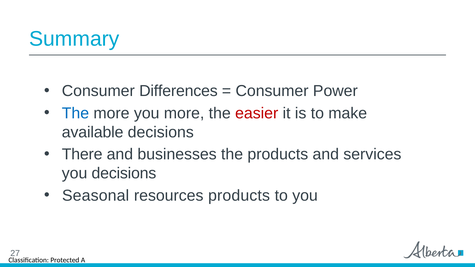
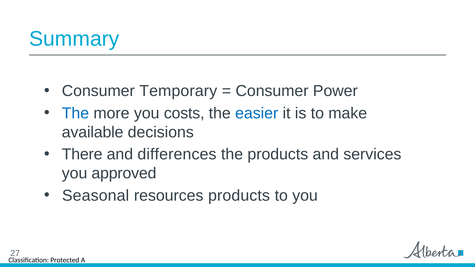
Differences: Differences -> Temporary (178, 91)
you more: more -> costs (184, 113)
easier colour: red -> blue (257, 113)
businesses: businesses -> differences (177, 154)
you decisions: decisions -> approved (124, 173)
